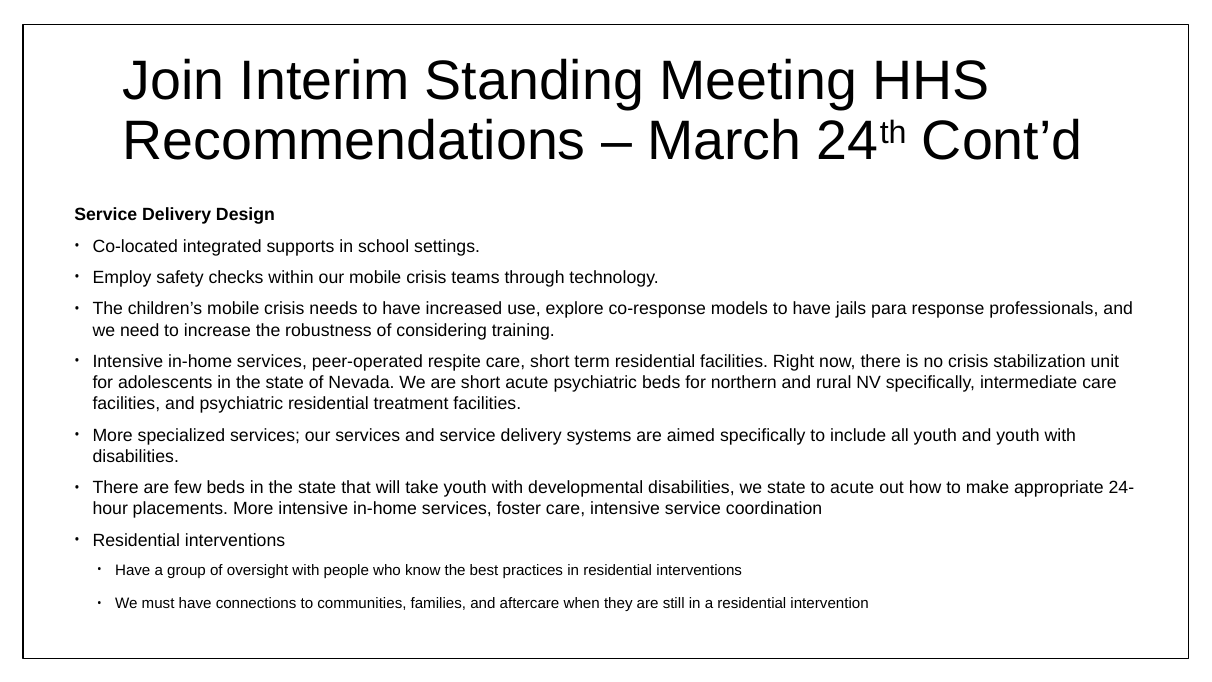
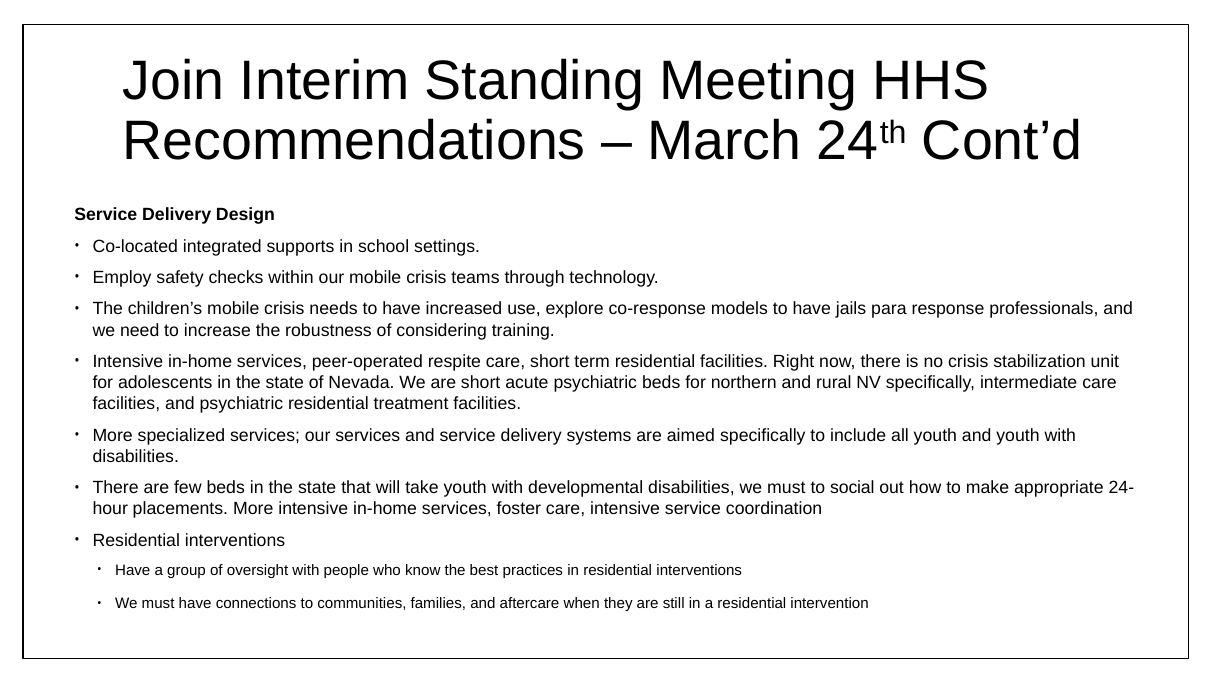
disabilities we state: state -> must (786, 488)
to acute: acute -> social (852, 488)
